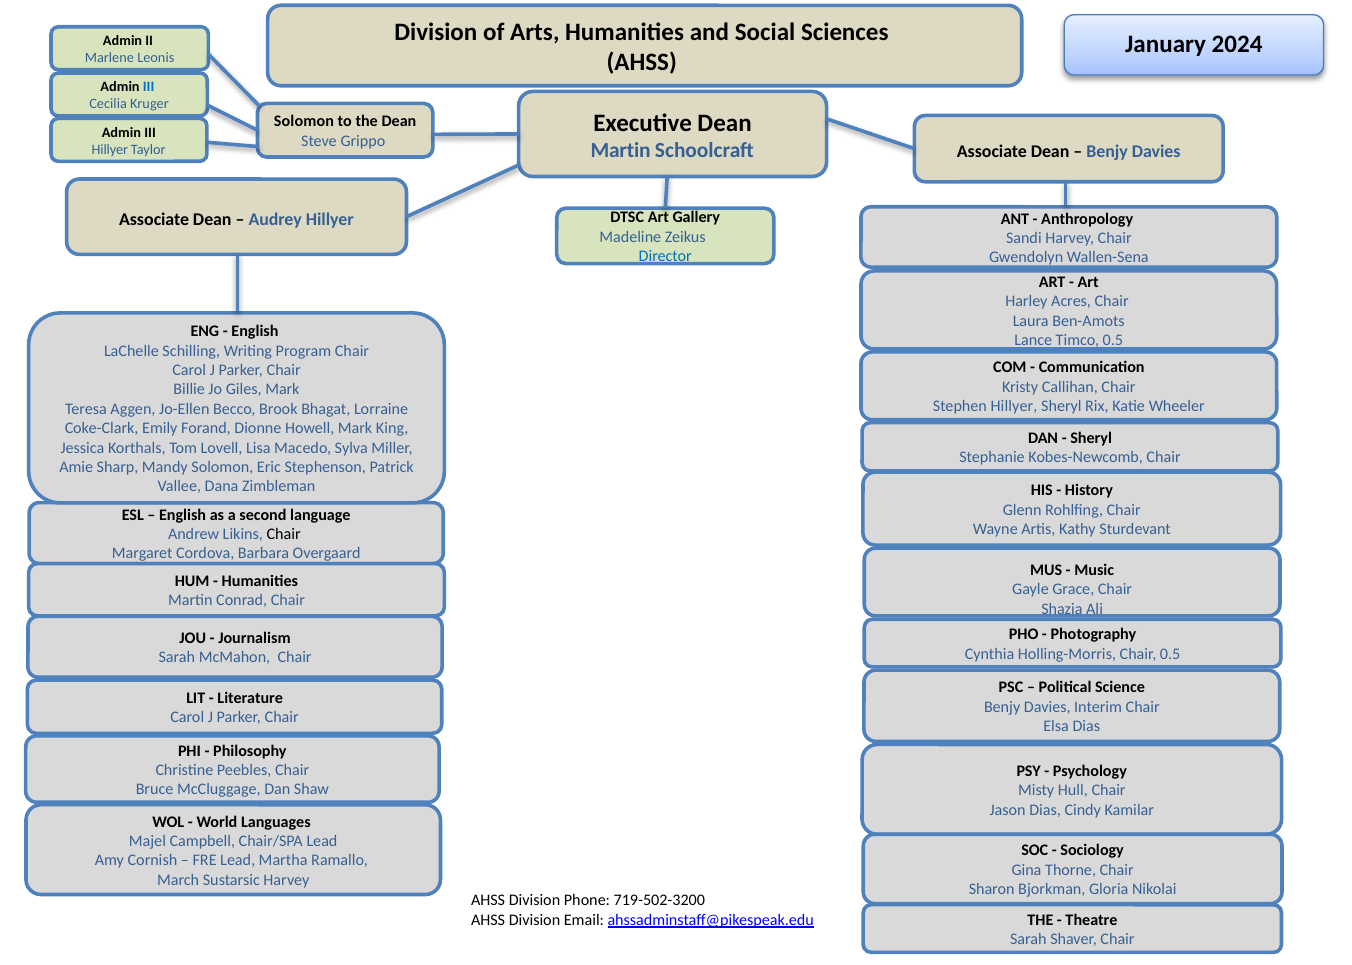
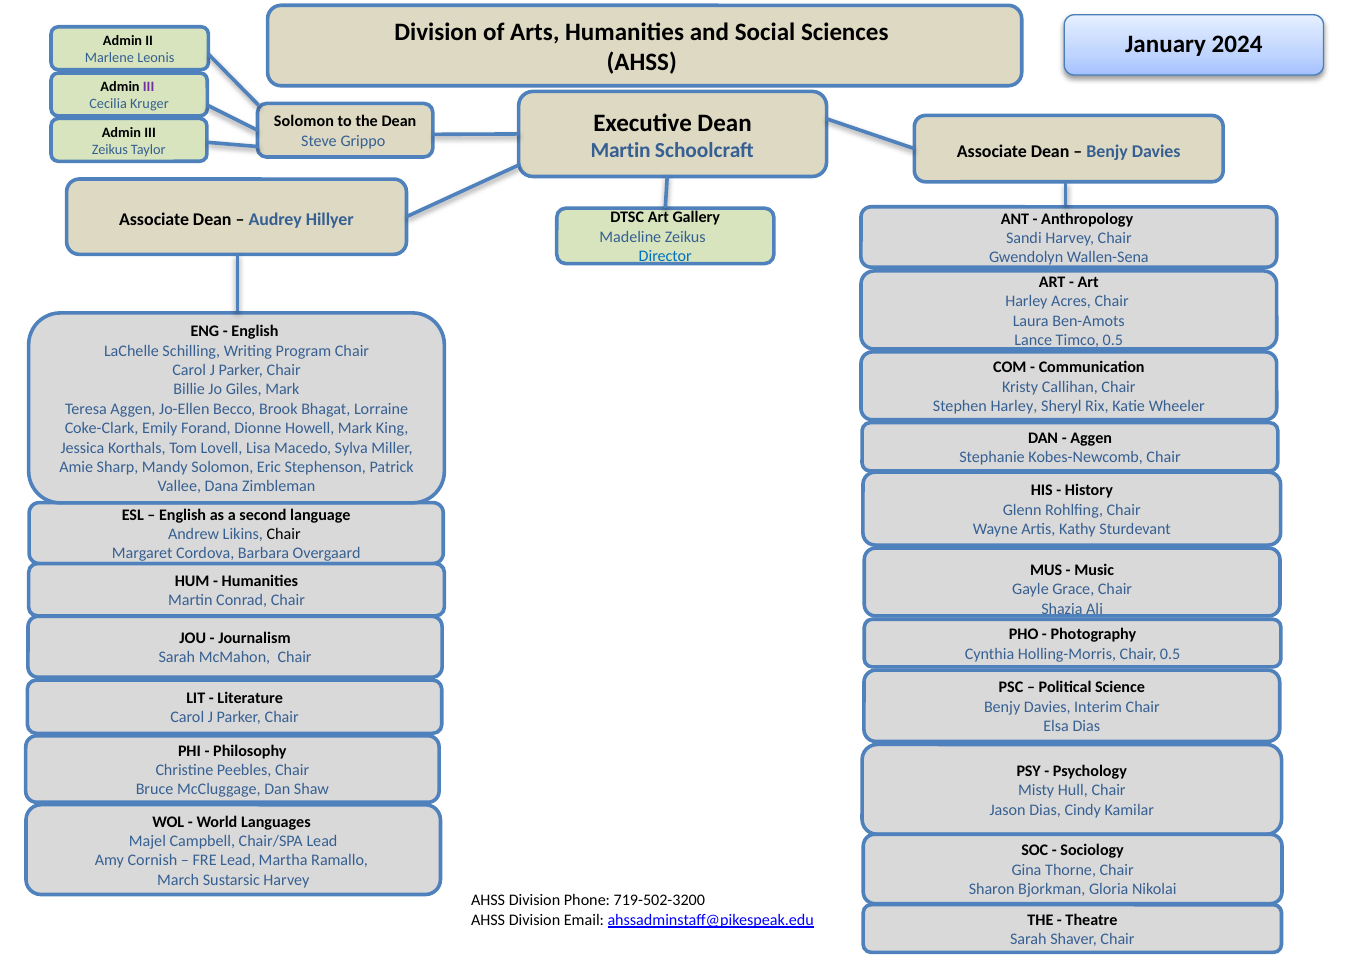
III colour: blue -> purple (149, 87)
Hillyer: Hillyer -> Zeikus (110, 150)
Stephen Hillyer: Hillyer -> Harley (1014, 407)
Sheryl: Sheryl -> Aggen (1091, 439)
